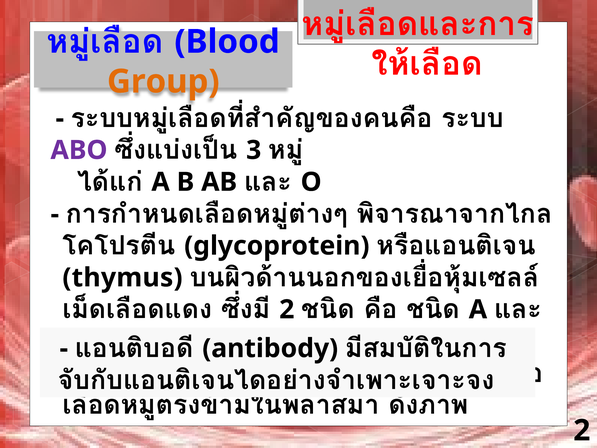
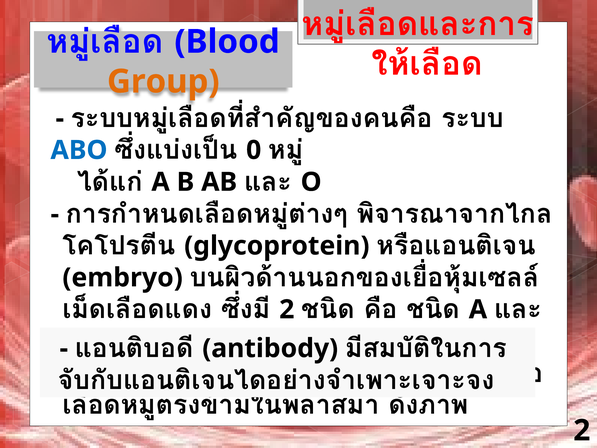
ABO colour: purple -> blue (79, 150)
3: 3 -> 0 (254, 150)
thymus: thymus -> embryo (123, 277)
